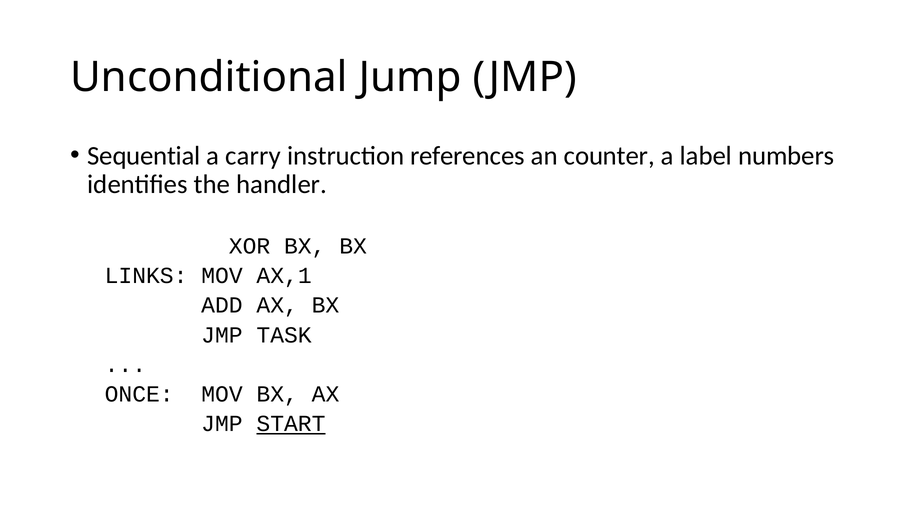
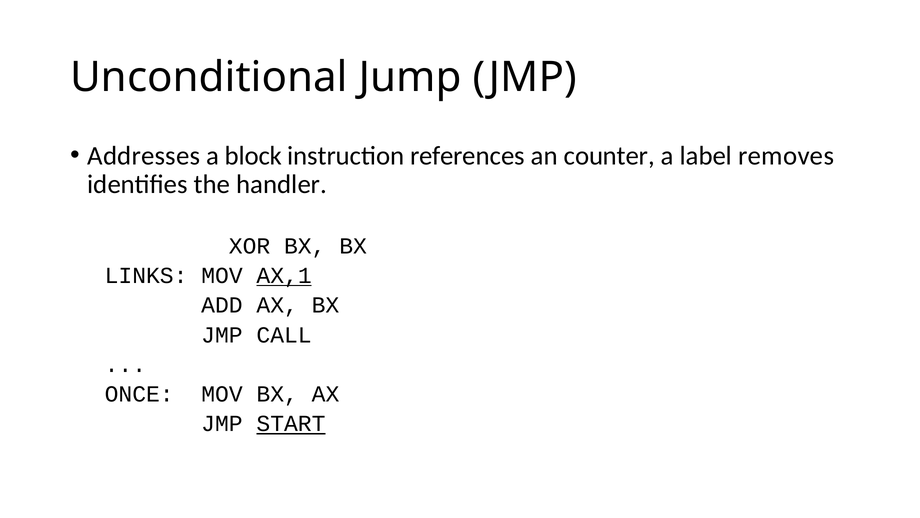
Sequential: Sequential -> Addresses (144, 155)
carry: carry -> block (253, 155)
numbers: numbers -> removes (786, 155)
AX,1 underline: none -> present (284, 275)
TASK: TASK -> CALL (284, 335)
